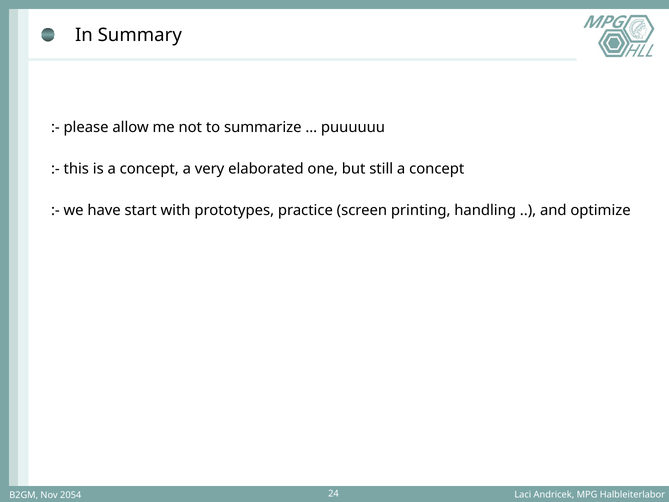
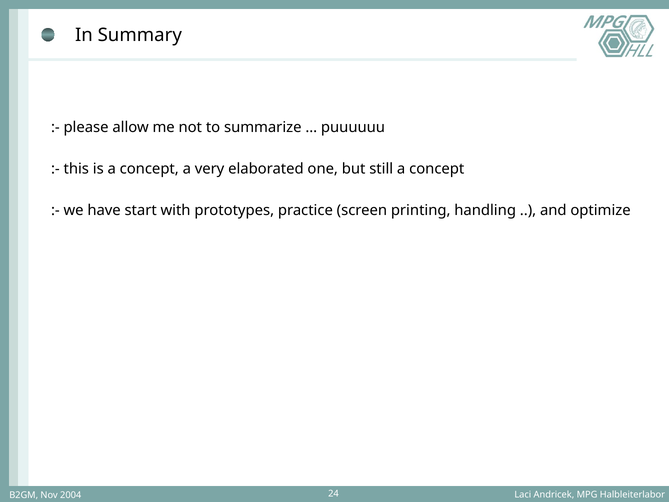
2054: 2054 -> 2004 (71, 495)
